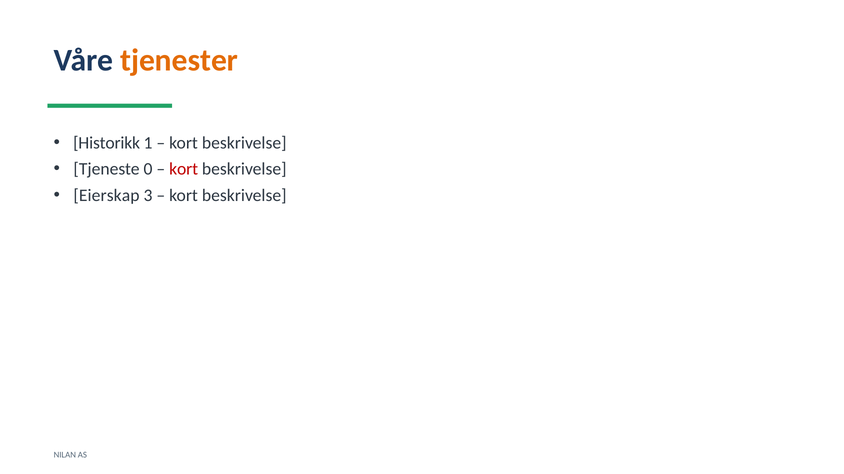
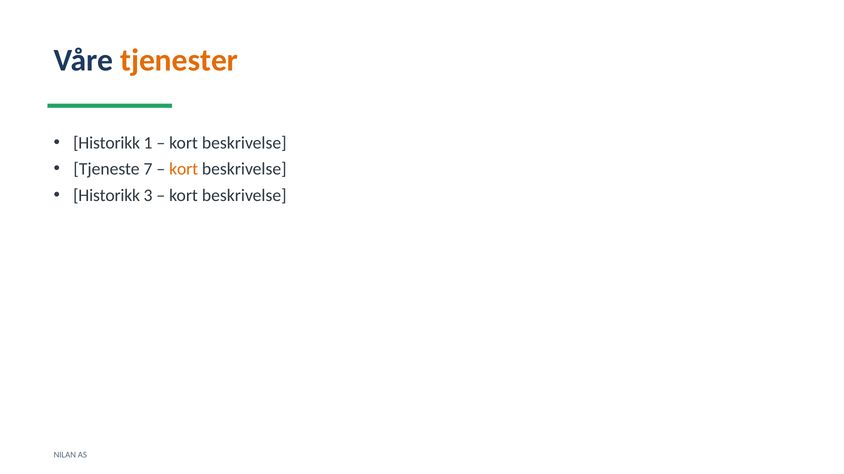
0: 0 -> 7 (148, 169)
kort colour: red -> orange (184, 169)
Eierskap: Eierskap -> Historikk (107, 196)
